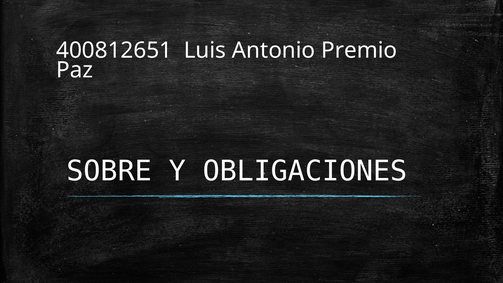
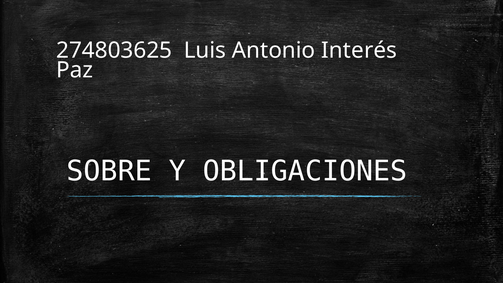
400812651: 400812651 -> 274803625 (114, 50)
Premio: Premio -> Interés (359, 50)
